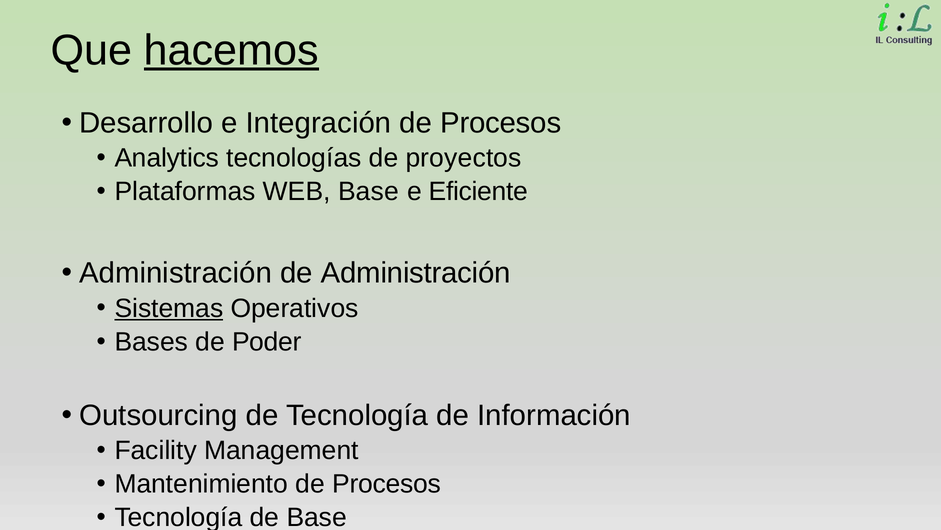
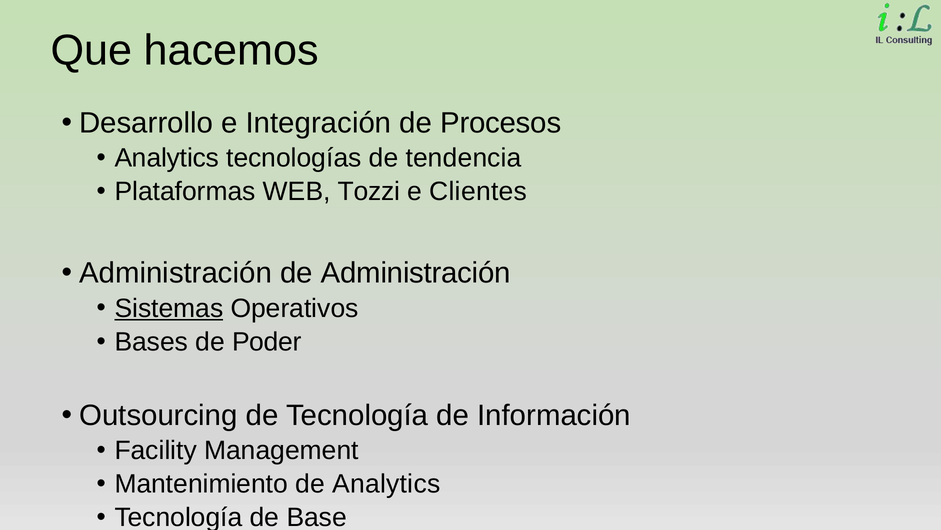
hacemos underline: present -> none (231, 50)
proyectos: proyectos -> tendencia (464, 158)
WEB Base: Base -> Tozzi (369, 191)
Eficiente: Eficiente -> Clientes (478, 191)
Mantenimiento de Procesos: Procesos -> Analytics (386, 484)
